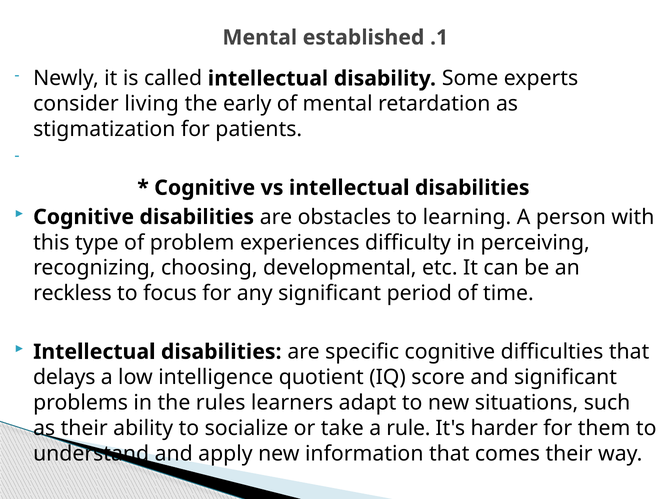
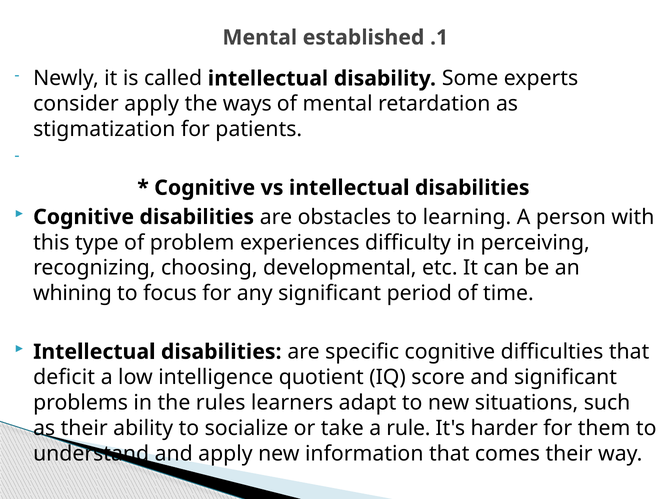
consider living: living -> apply (152, 104)
early: early -> ways (247, 104)
reckless: reckless -> whining (72, 293)
delays: delays -> deficit (64, 377)
